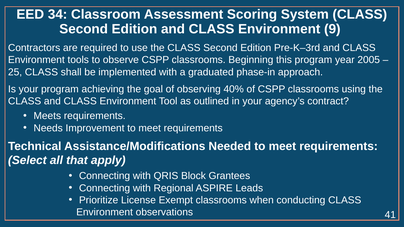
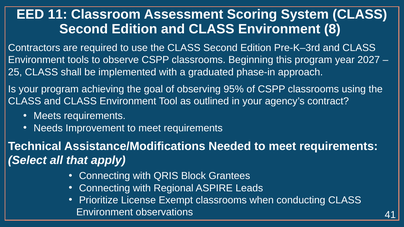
34: 34 -> 11 (58, 15)
9: 9 -> 8 (332, 29)
2005: 2005 -> 2027 (369, 60)
40%: 40% -> 95% (234, 89)
